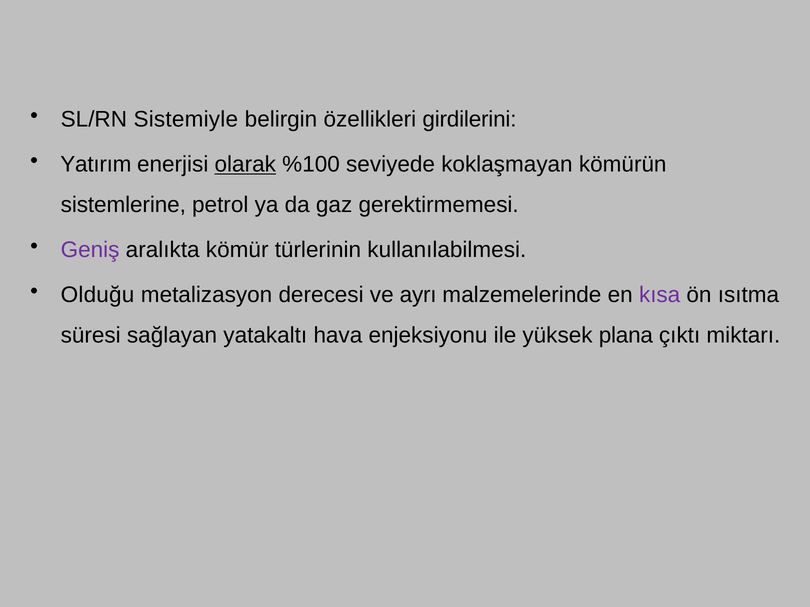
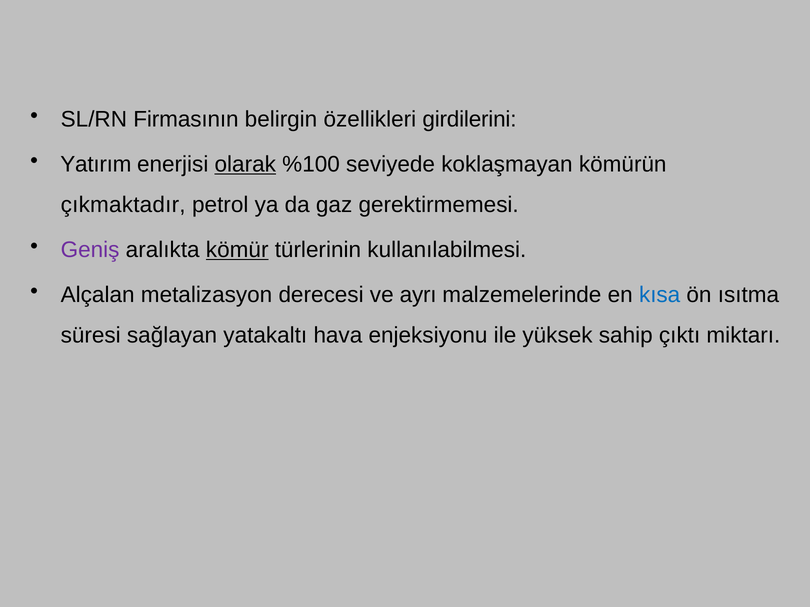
Sistemiyle: Sistemiyle -> Firmasının (186, 120)
sistemlerine: sistemlerine -> çıkmaktadır (123, 205)
kömür underline: none -> present (237, 250)
Olduğu: Olduğu -> Alçalan (98, 295)
kısa colour: purple -> blue (660, 295)
plana: plana -> sahip (626, 336)
